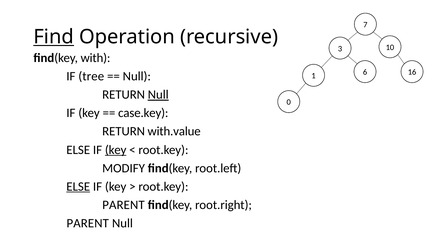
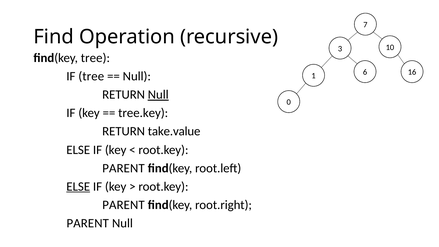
Find underline: present -> none (54, 37)
find(key with: with -> tree (95, 58)
case.key: case.key -> tree.key (143, 113)
with.value: with.value -> take.value (174, 131)
key underline: present -> none (116, 150)
MODIFY: MODIFY -> PARENT (123, 168)
